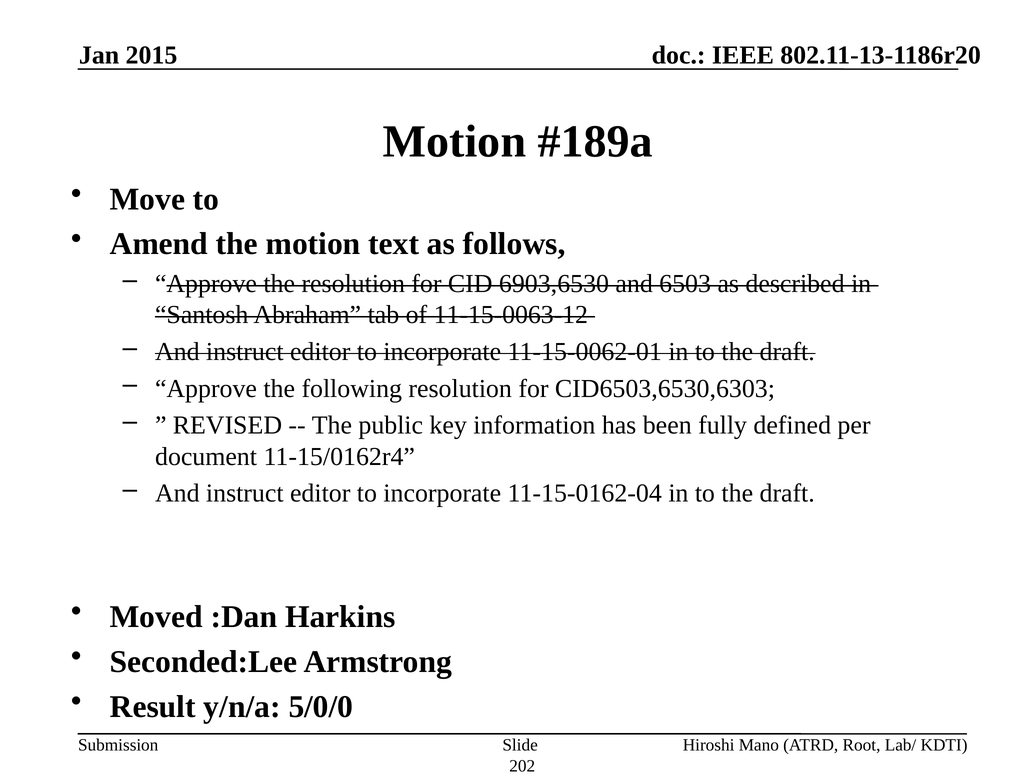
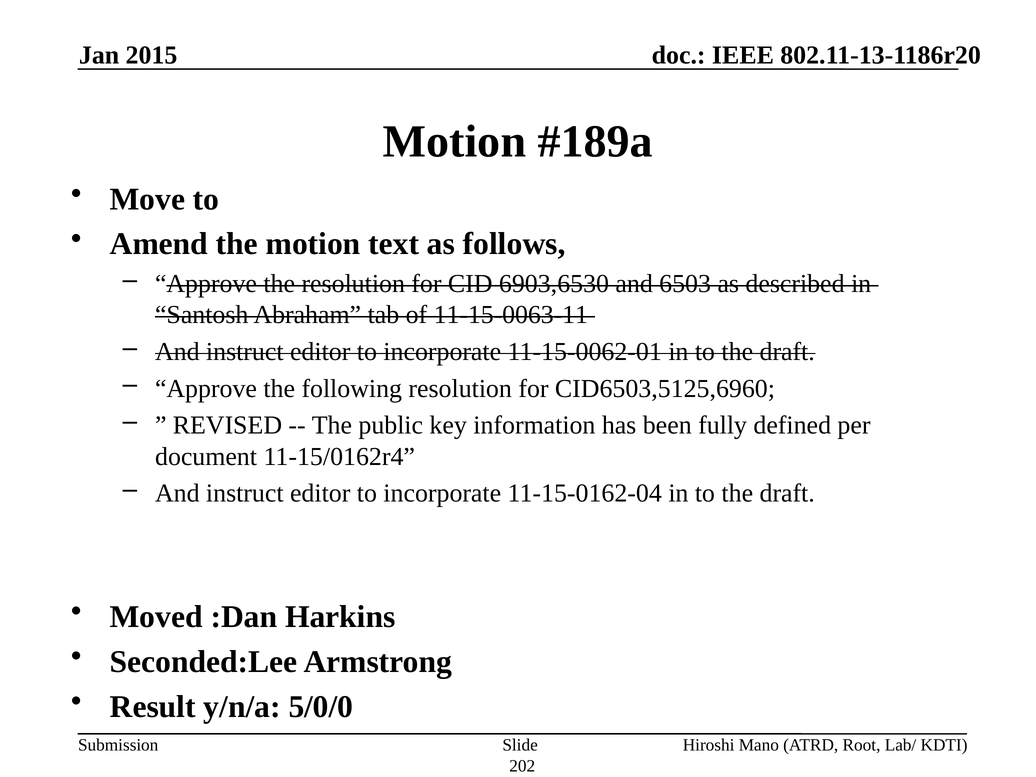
11-15-0063-12: 11-15-0063-12 -> 11-15-0063-11 (511, 315)
CID6503,6530,6303: CID6503,6530,6303 -> CID6503,5125,6960 (665, 389)
